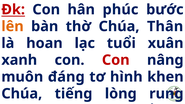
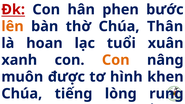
phúc: phúc -> phen (121, 10)
Con colour: red -> orange (116, 60)
đáng: đáng -> được (66, 77)
